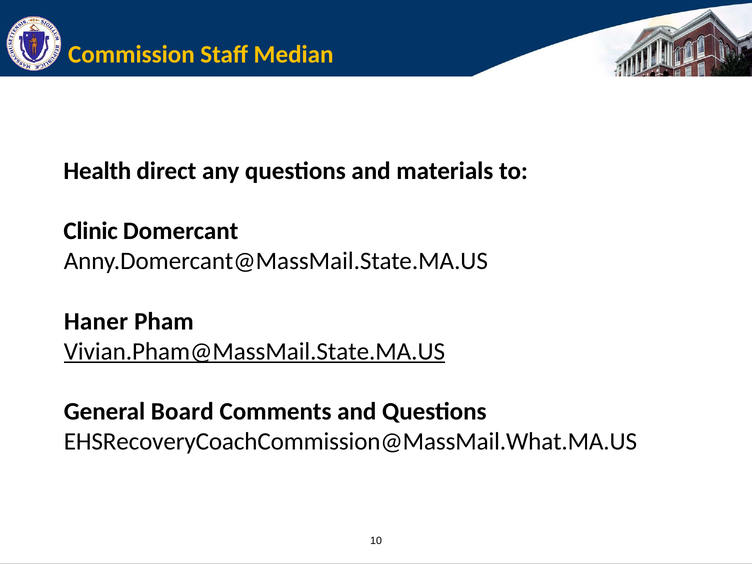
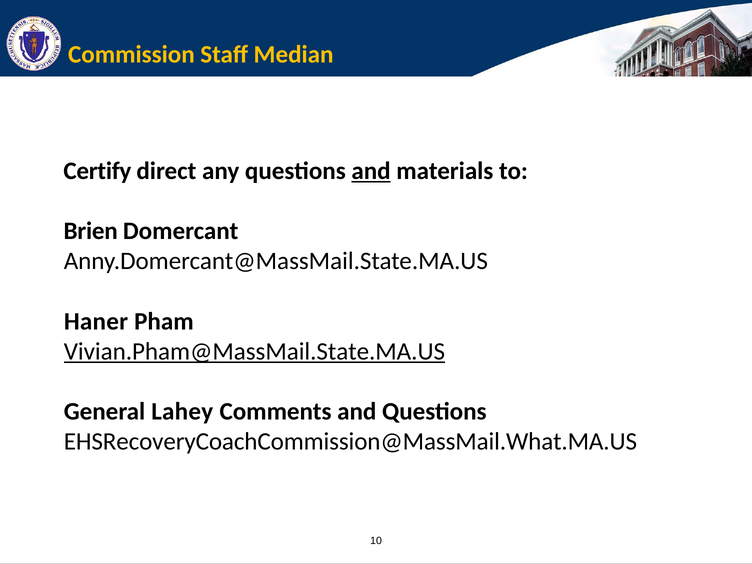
Health: Health -> Certify (97, 171)
and underline: none -> present (371, 171)
Clinic: Clinic -> Brien (91, 231)
Board: Board -> Lahey (182, 412)
